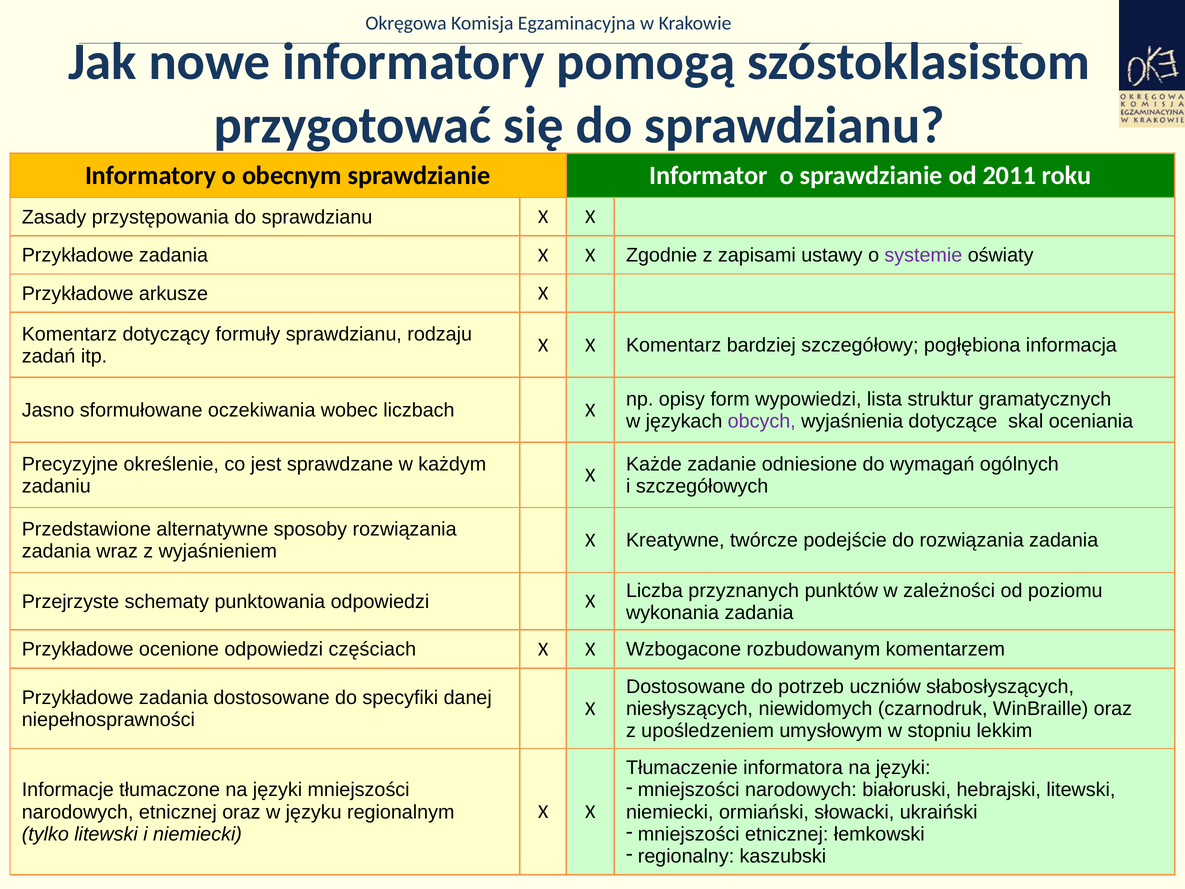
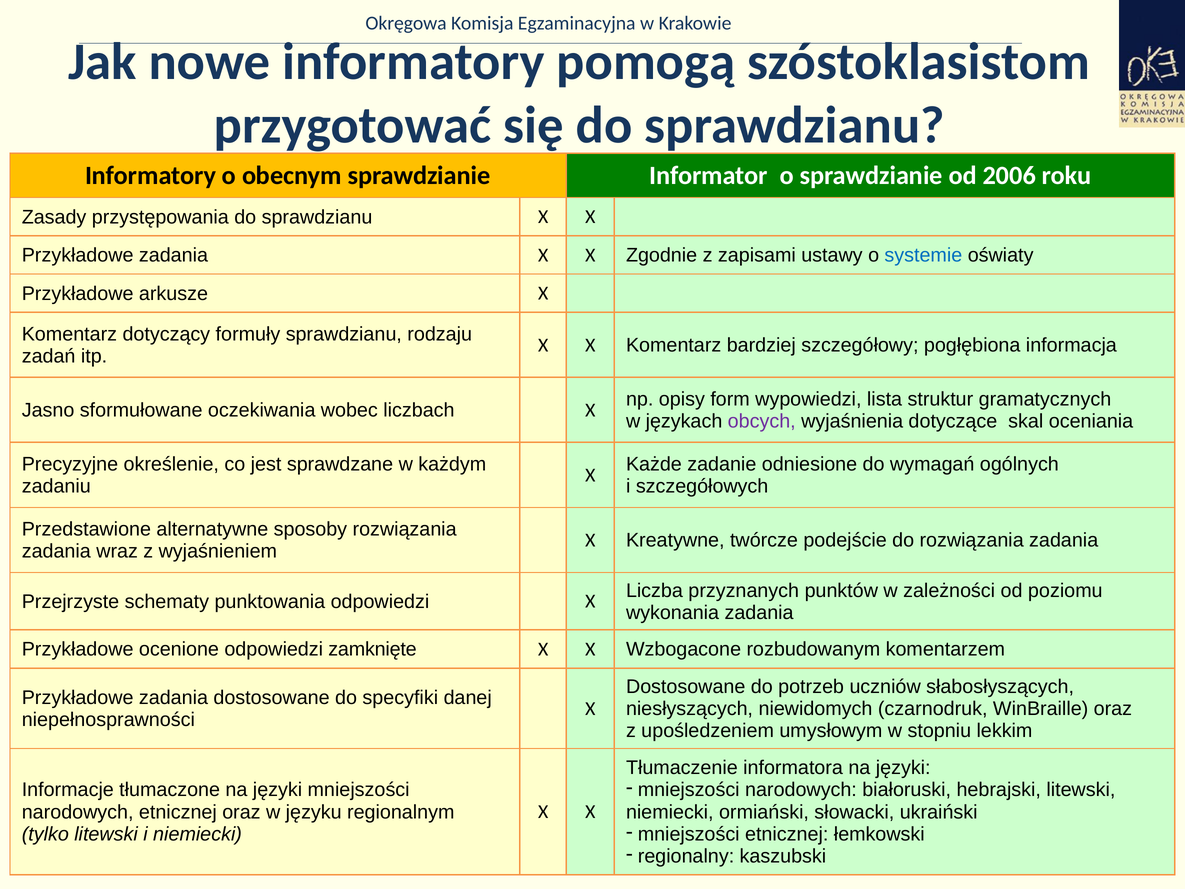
2011: 2011 -> 2006 (1009, 176)
systemie colour: purple -> blue (923, 255)
częściach: częściach -> zamknięte (372, 649)
